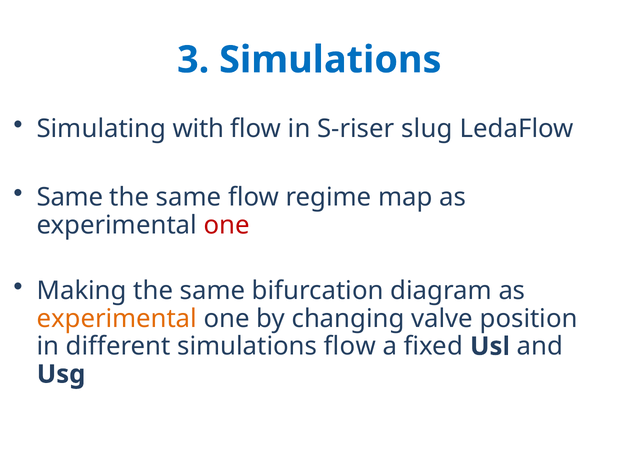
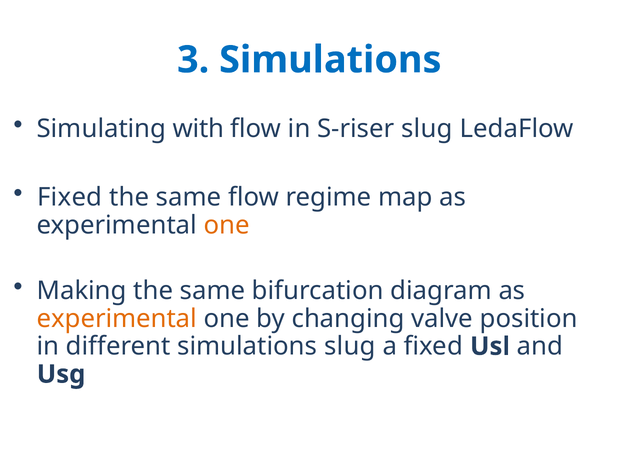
Same: Same -> Fixed (70, 197)
one colour: red -> orange (227, 225)
simulations flow: flow -> slug (350, 347)
